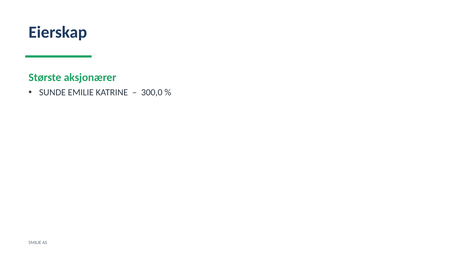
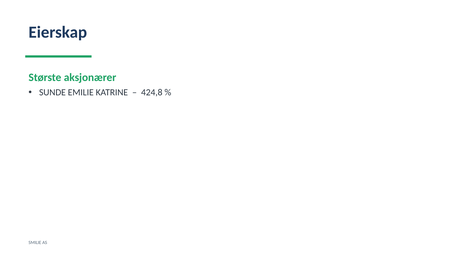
300,0: 300,0 -> 424,8 (152, 92)
